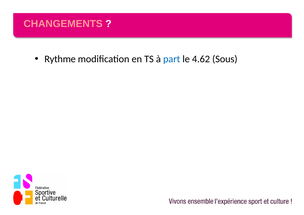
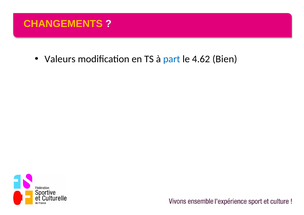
CHANGEMENTS colour: pink -> yellow (63, 24)
Rythme: Rythme -> Valeurs (60, 59)
Sous: Sous -> Bien (225, 59)
